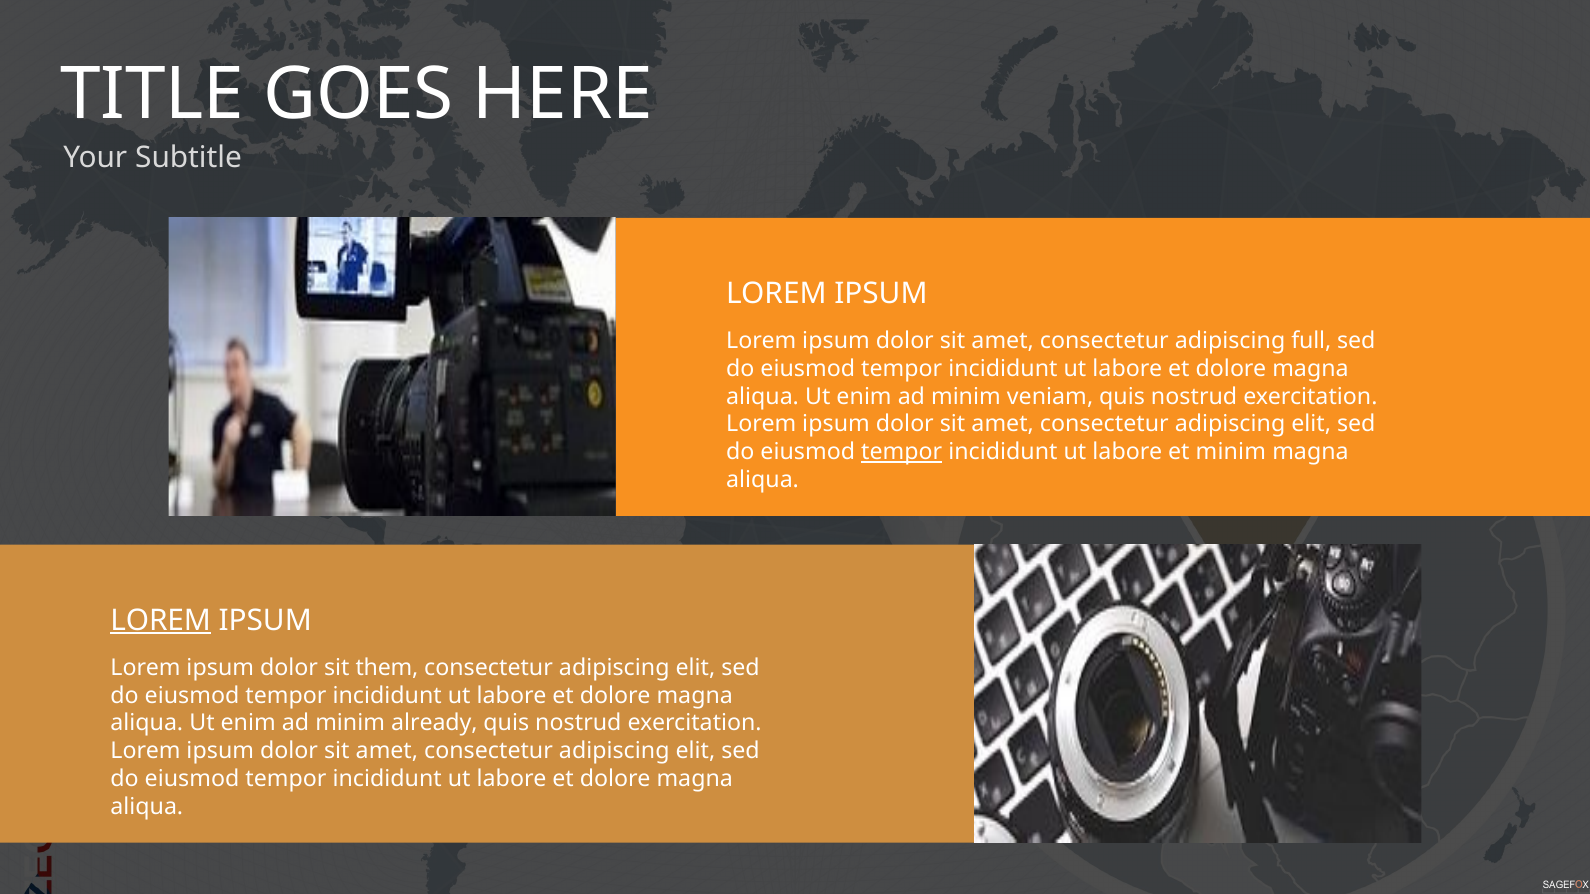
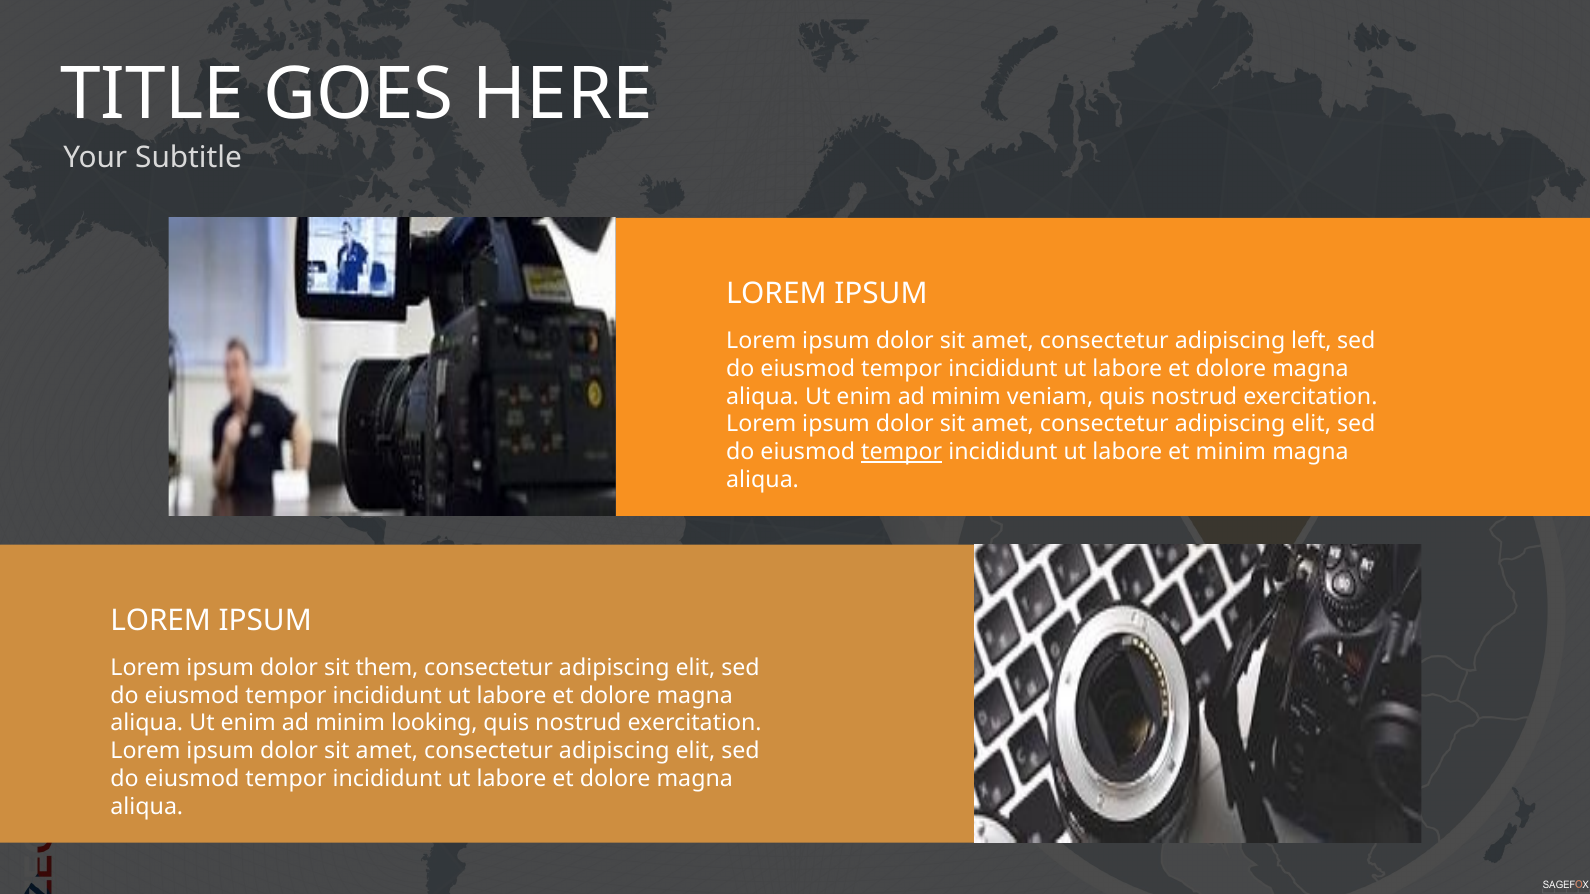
full: full -> left (1311, 341)
LOREM underline: present -> none (161, 621)
already: already -> looking (434, 724)
